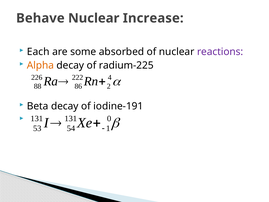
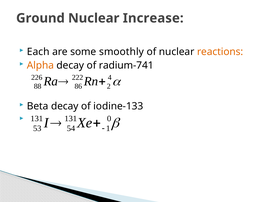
Behave: Behave -> Ground (40, 18)
absorbed: absorbed -> smoothly (121, 52)
reactions colour: purple -> orange (220, 52)
radium-225: radium-225 -> radium-741 (126, 65)
iodine-191: iodine-191 -> iodine-133 (118, 106)
